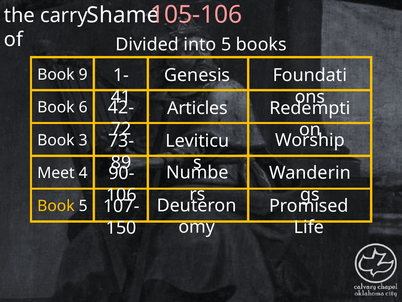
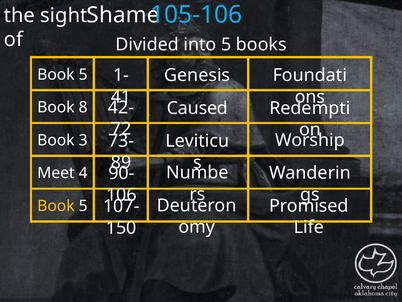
105-106 colour: pink -> light blue (196, 15)
carry: carry -> sight (64, 15)
9: 9 -> 5 (83, 74)
6: 6 -> 8 (83, 107)
Articles: Articles -> Caused (197, 108)
